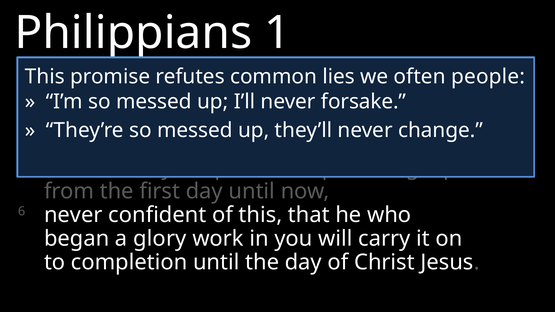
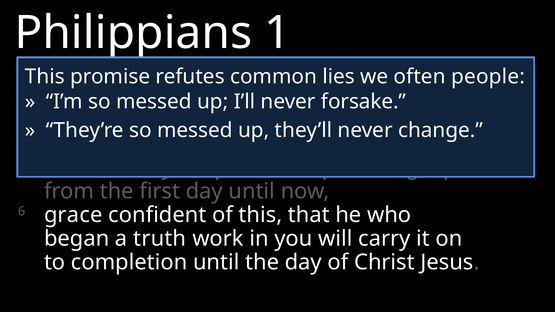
6 never: never -> grace (73, 215)
glory: glory -> truth (160, 239)
